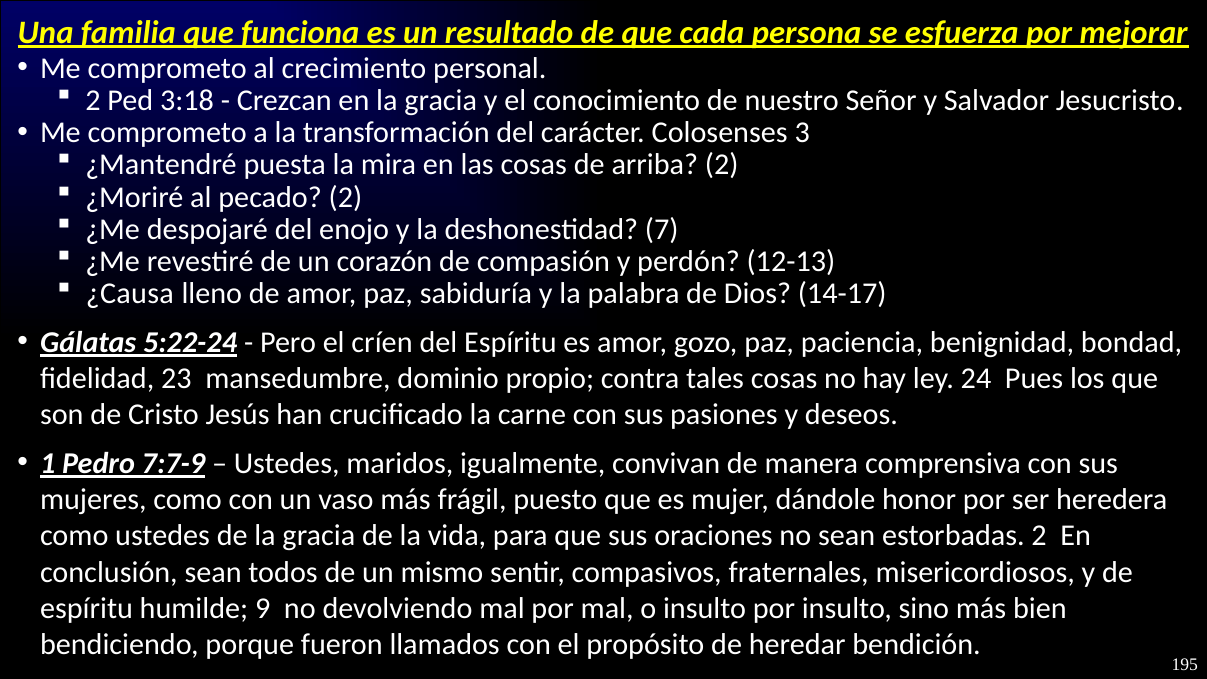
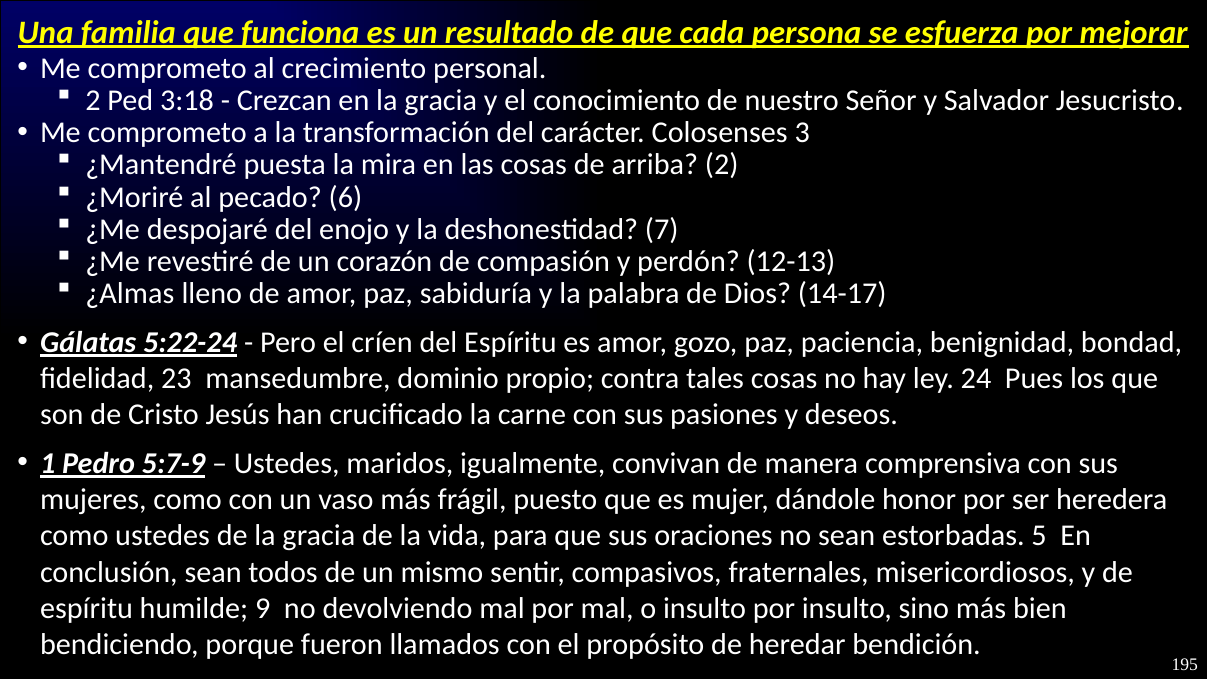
pecado 2: 2 -> 6 (345, 197)
¿Causa: ¿Causa -> ¿Almas (130, 293)
7:7-9: 7:7-9 -> 5:7-9 (173, 463)
estorbadas 2: 2 -> 5 (1039, 536)
